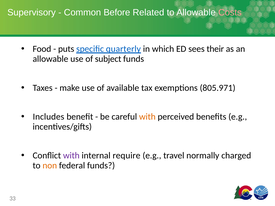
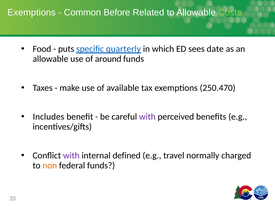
Supervisory: Supervisory -> Exemptions (32, 13)
Costs colour: pink -> light green (230, 13)
their: their -> date (215, 49)
subject: subject -> around (108, 59)
805.971: 805.971 -> 250.470 (218, 88)
with colour: orange -> purple (147, 117)
require: require -> defined (127, 156)
